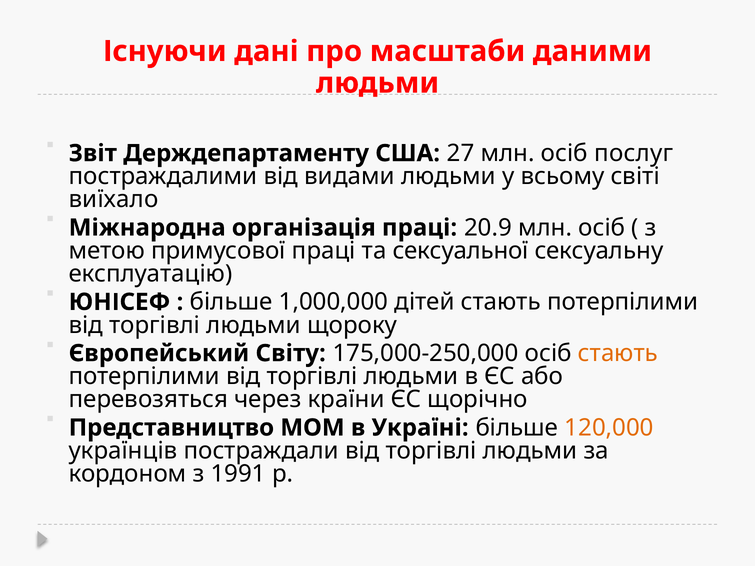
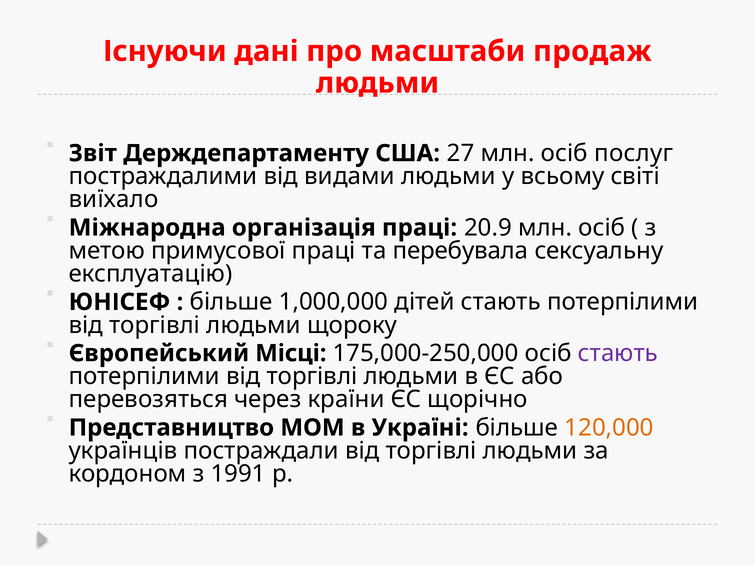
даними: даними -> продаж (592, 51)
сексуальної: сексуальної -> перебувала (461, 251)
Світу: Світу -> Місці (291, 353)
стають colour: orange -> purple (618, 353)
